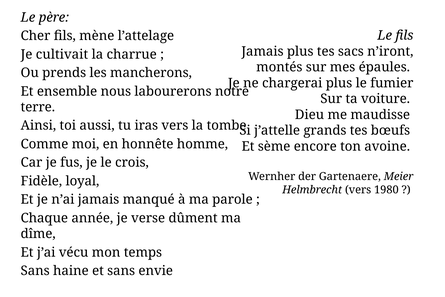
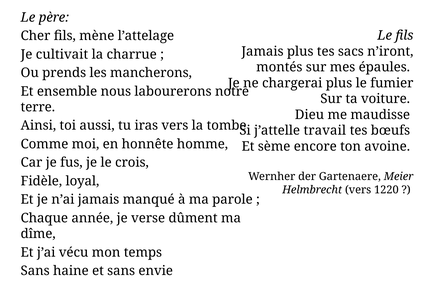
grands: grands -> travail (325, 130)
1980: 1980 -> 1220 (386, 190)
